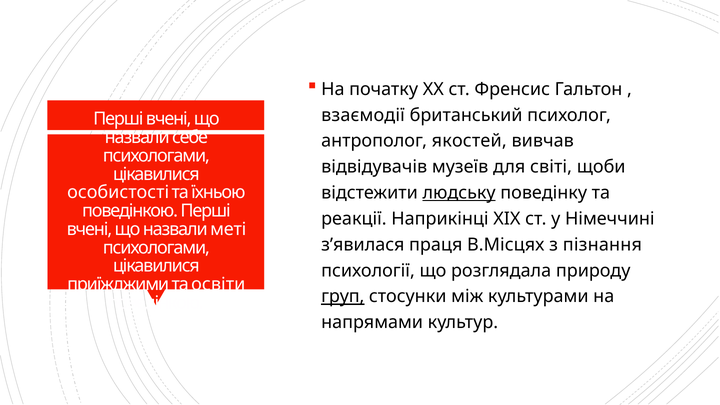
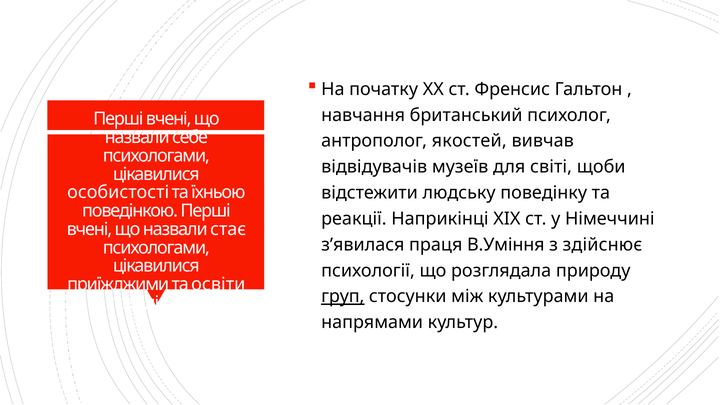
взаємодії: взаємодії -> навчання (363, 115)
людську underline: present -> none (459, 193)
меті: меті -> стає (228, 229)
В.Місцях: В.Місцях -> В.Уміння (506, 245)
пізнання: пізнання -> здійснює (602, 245)
